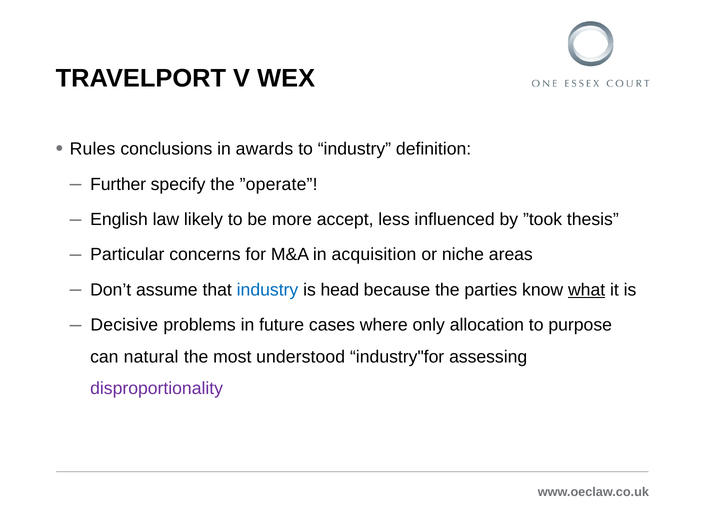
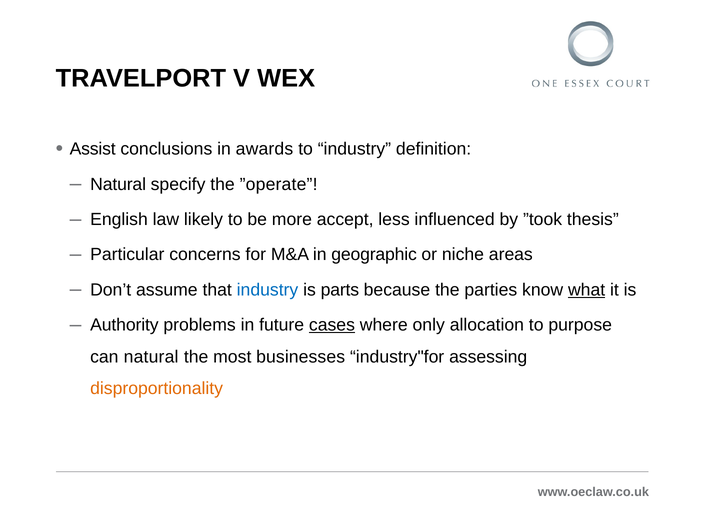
Rules: Rules -> Assist (93, 149)
Further: Further -> Natural (118, 184)
acquisition: acquisition -> geographic (374, 255)
head: head -> parts (340, 290)
Decisive: Decisive -> Authority (124, 325)
cases underline: none -> present (332, 325)
understood: understood -> businesses (301, 357)
disproportionality colour: purple -> orange (157, 388)
